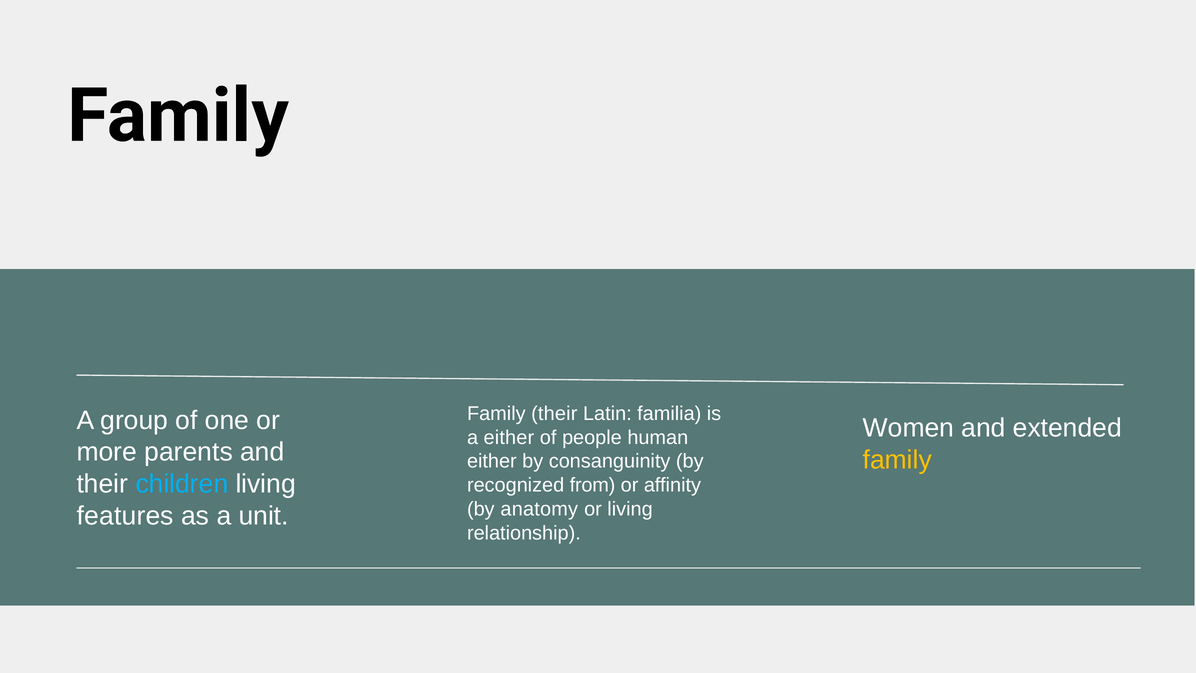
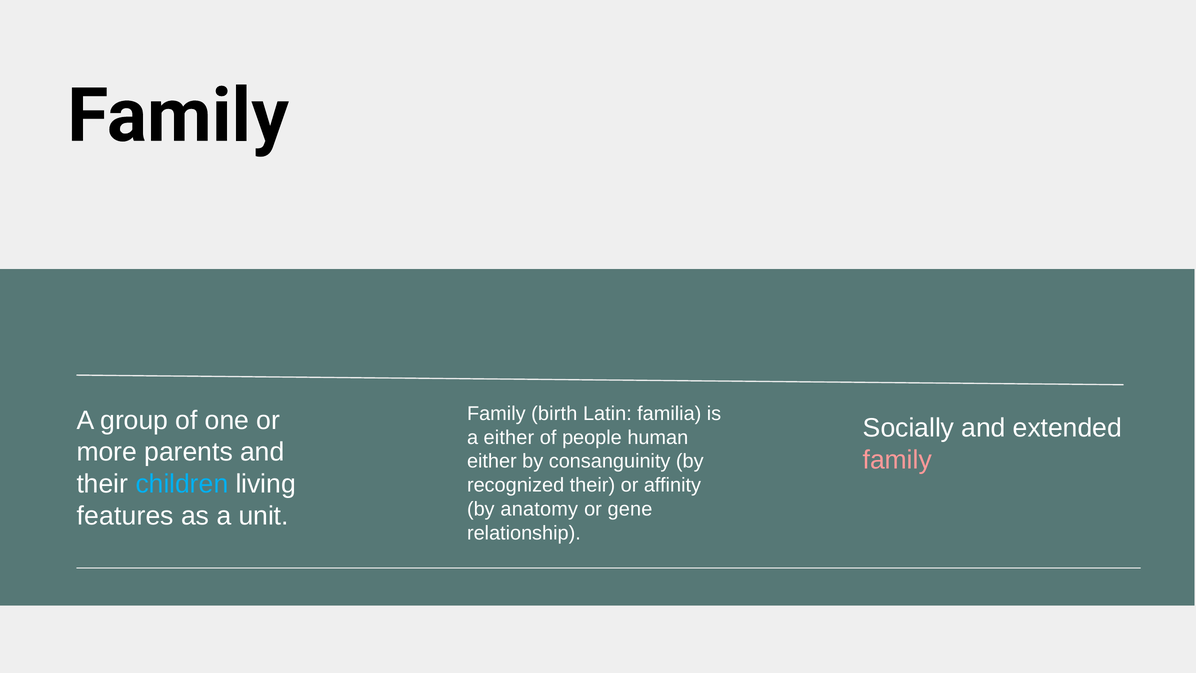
Family their: their -> birth (554, 413)
Women: Women -> Socially (909, 428)
family colour: yellow -> pink (897, 460)
recognized from: from -> their (592, 485)
or living: living -> gene (630, 509)
